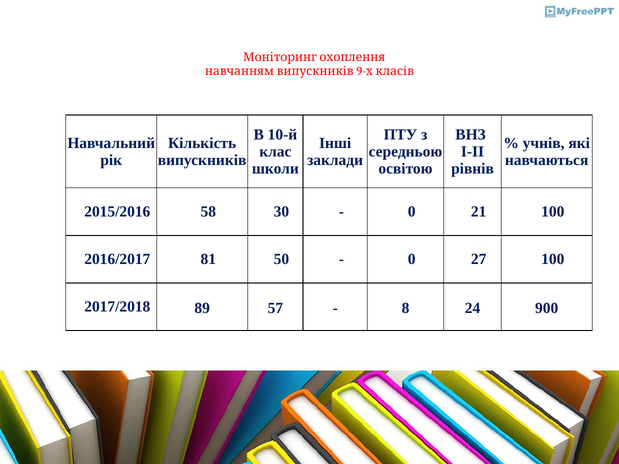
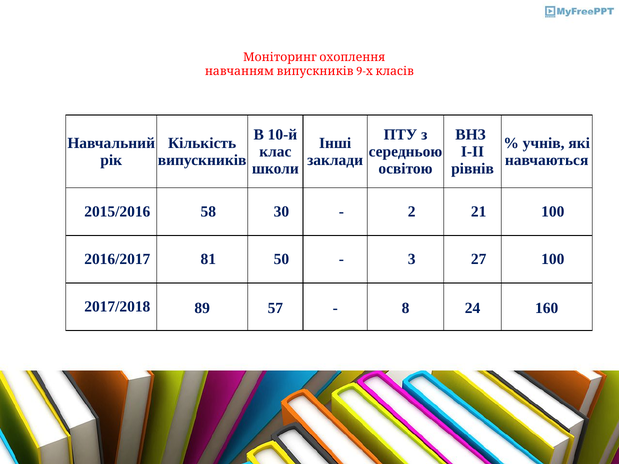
0: 0 -> 2 (412, 212)
0: 0 -> 3 (412, 259)
900: 900 -> 160 (547, 308)
